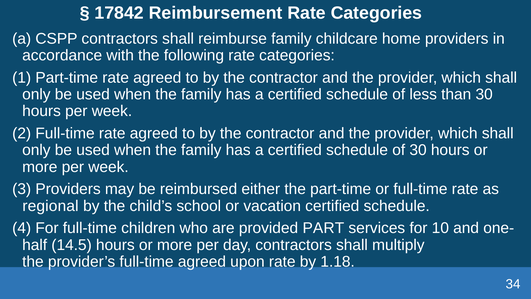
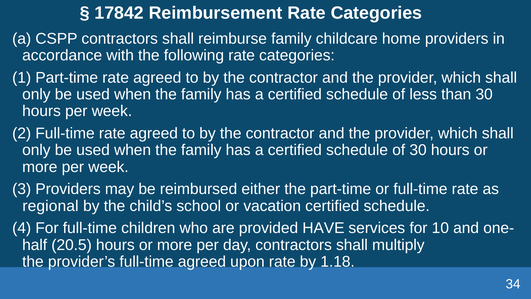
PART: PART -> HAVE (323, 228)
14.5: 14.5 -> 20.5 (72, 245)
